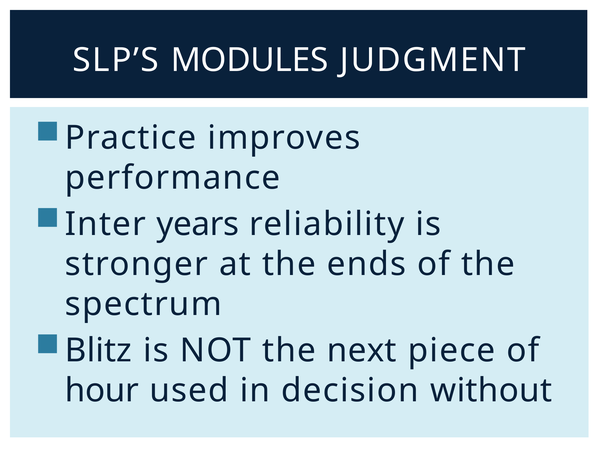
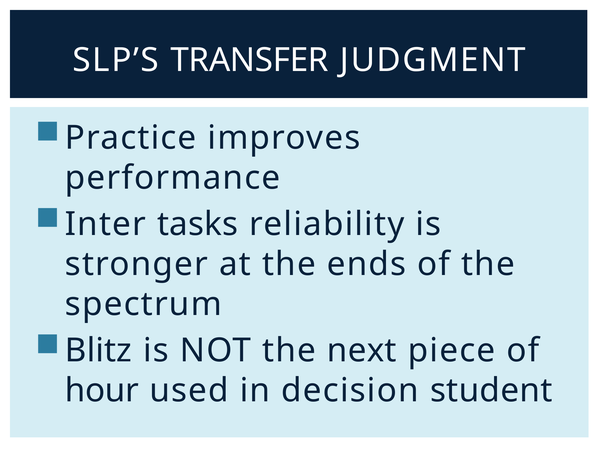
MODULES: MODULES -> TRANSFER (250, 60)
years: years -> tasks (198, 224)
without: without -> student (491, 391)
